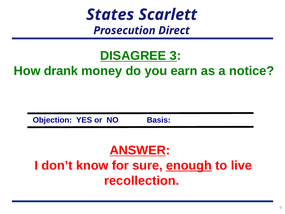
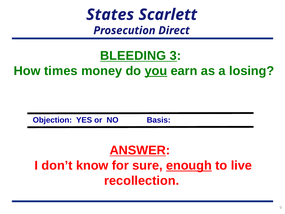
DISAGREE: DISAGREE -> BLEEDING (133, 56)
drank: drank -> times (61, 71)
you underline: none -> present (156, 71)
notice: notice -> losing (252, 71)
